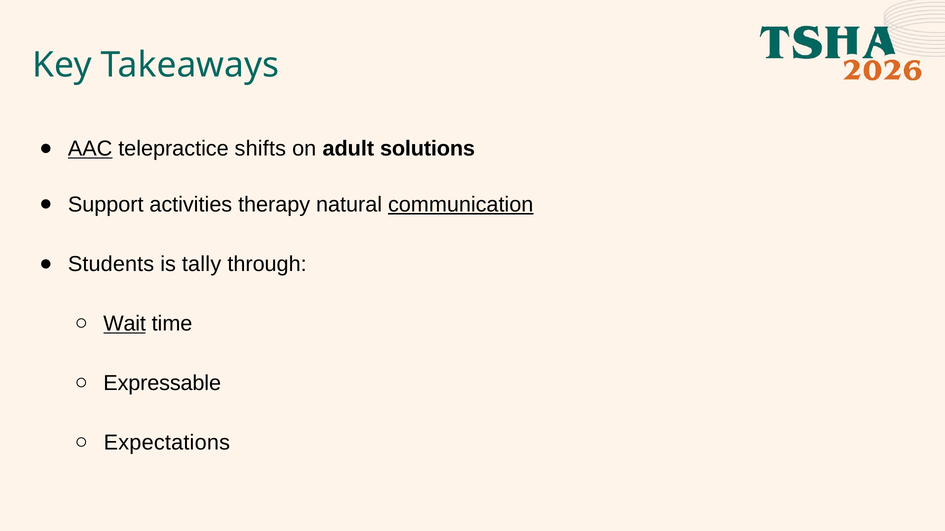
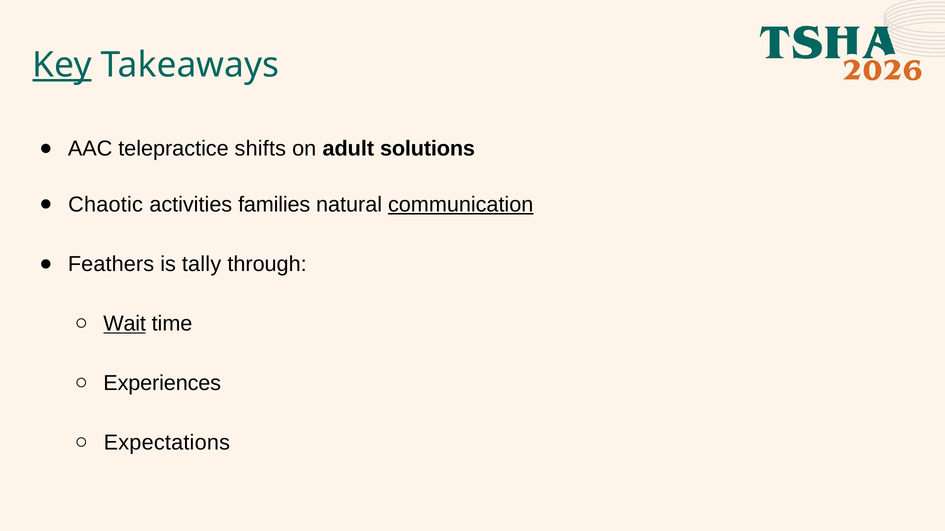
Key underline: none -> present (62, 65)
AAC underline: present -> none (90, 149)
Support: Support -> Chaotic (106, 205)
therapy: therapy -> families (274, 205)
Students: Students -> Feathers (111, 264)
Expressable: Expressable -> Experiences (162, 384)
